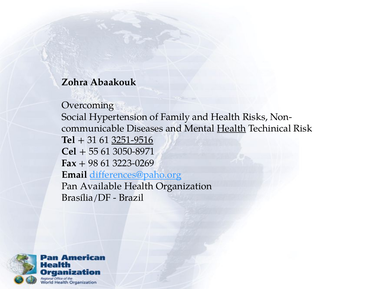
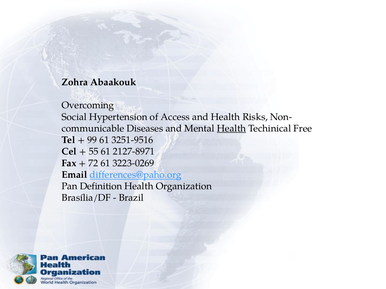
Family: Family -> Access (175, 117)
Risk: Risk -> Free (303, 129)
31: 31 -> 99 (92, 140)
3251-9516 underline: present -> none (132, 140)
3050-8971: 3050-8971 -> 2127-8971 (134, 152)
98: 98 -> 72 (93, 163)
Available: Available -> Definition (101, 187)
